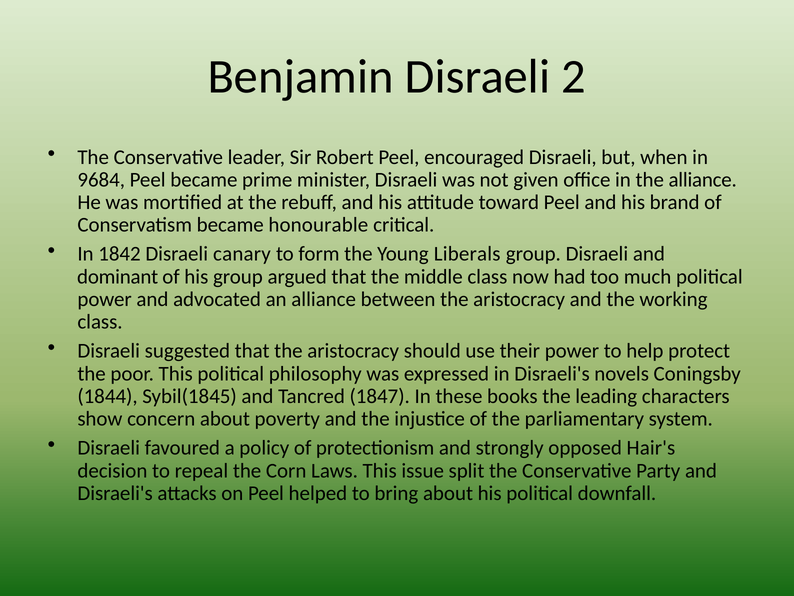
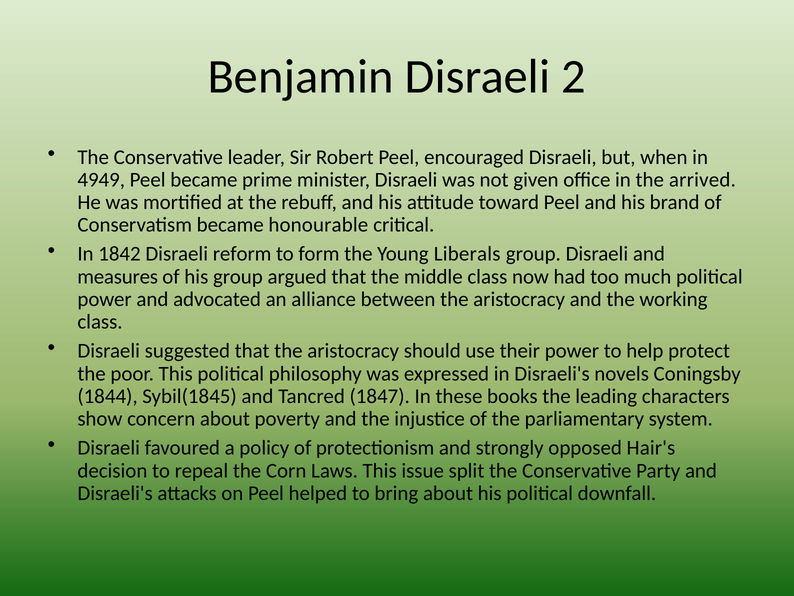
9684: 9684 -> 4949 (101, 180)
the alliance: alliance -> arrived (702, 180)
canary: canary -> reform (242, 254)
dominant: dominant -> measures (118, 276)
